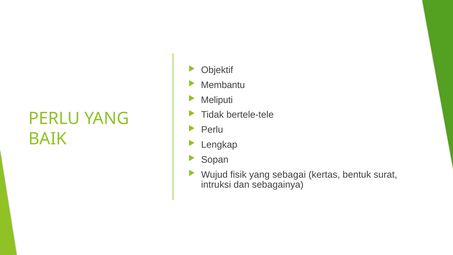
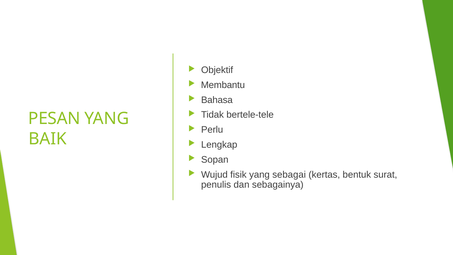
Meliputi: Meliputi -> Bahasa (217, 100)
PERLU: PERLU -> PESAN (54, 118)
intruksi: intruksi -> penulis (216, 185)
